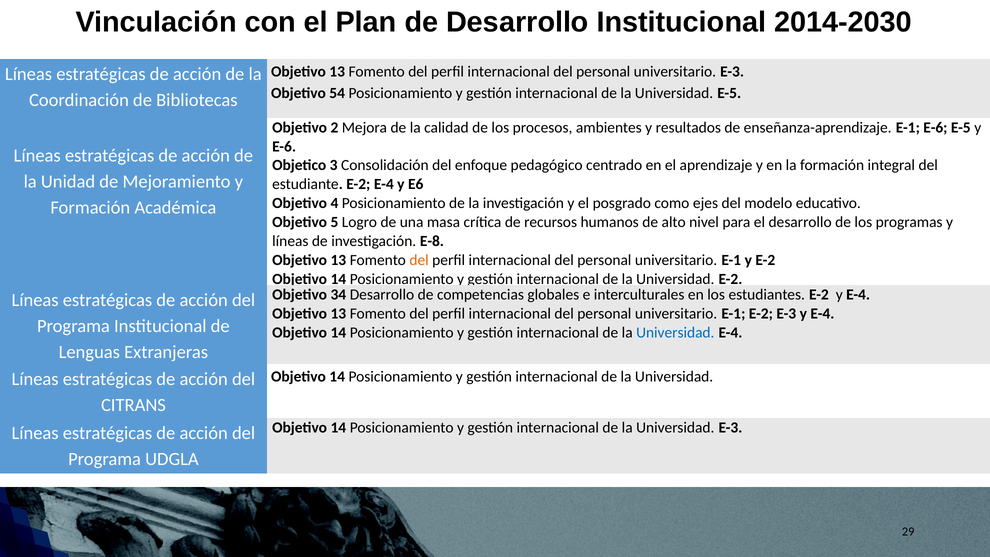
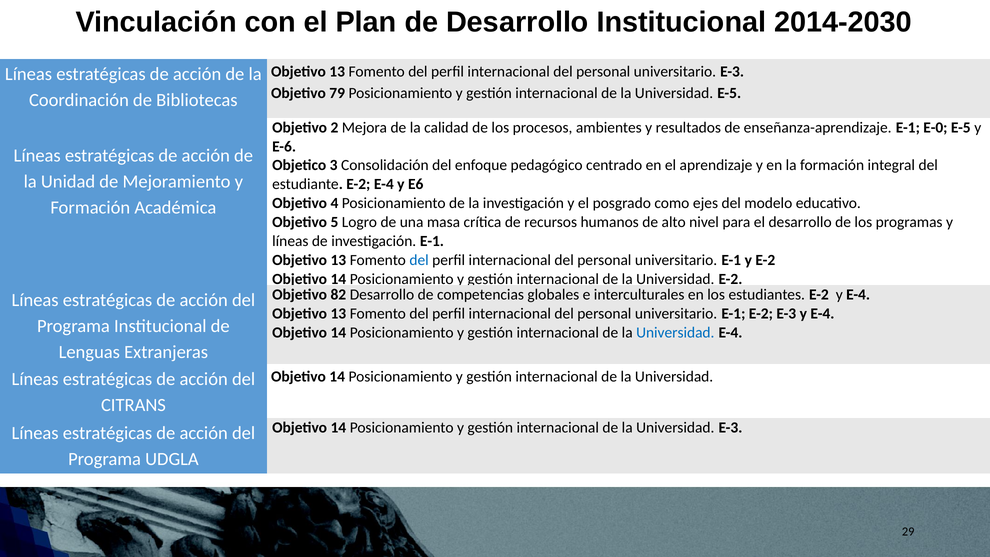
54: 54 -> 79 (337, 93)
E-1 E-6: E-6 -> E-0 (935, 127)
investigación E-8: E-8 -> E-1 (432, 241)
del colour: orange -> blue (419, 260)
34: 34 -> 82 (338, 295)
